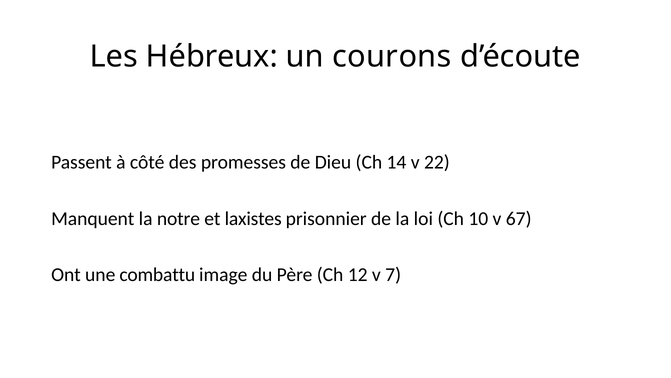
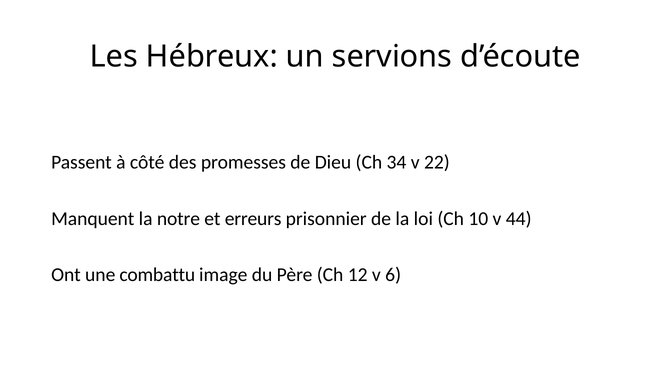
courons: courons -> servions (392, 56)
14: 14 -> 34 (396, 162)
laxistes: laxistes -> erreurs (253, 218)
67: 67 -> 44 (519, 218)
7: 7 -> 6 (393, 275)
